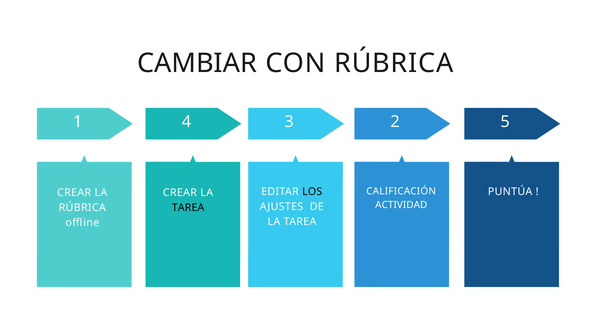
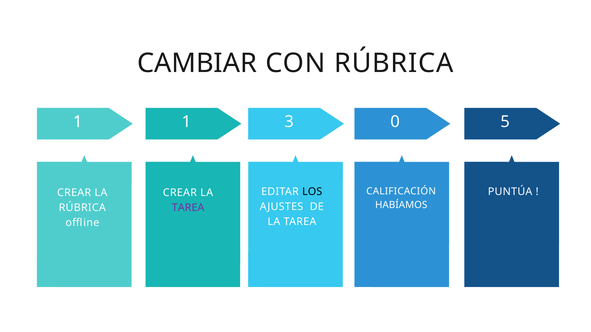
1 4: 4 -> 1 (186, 122)
2: 2 -> 0 (395, 122)
ACTIVIDAD: ACTIVIDAD -> HABÍAMOS (401, 205)
TAREA colour: black -> purple (188, 208)
